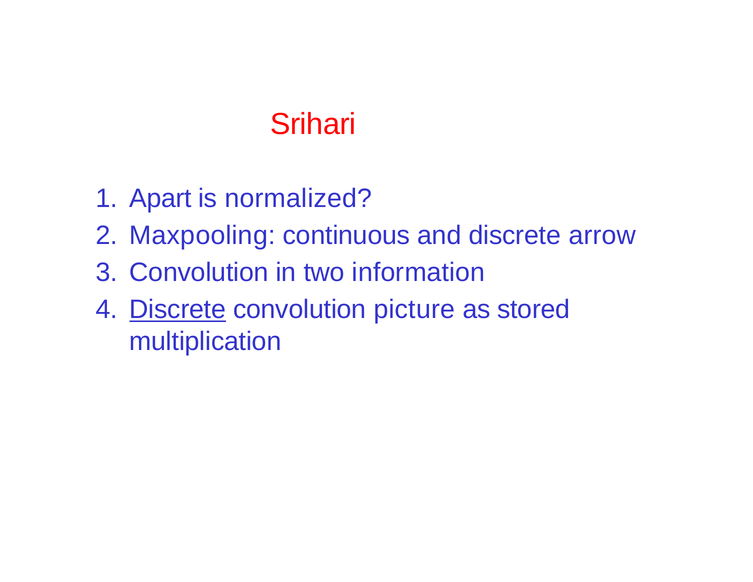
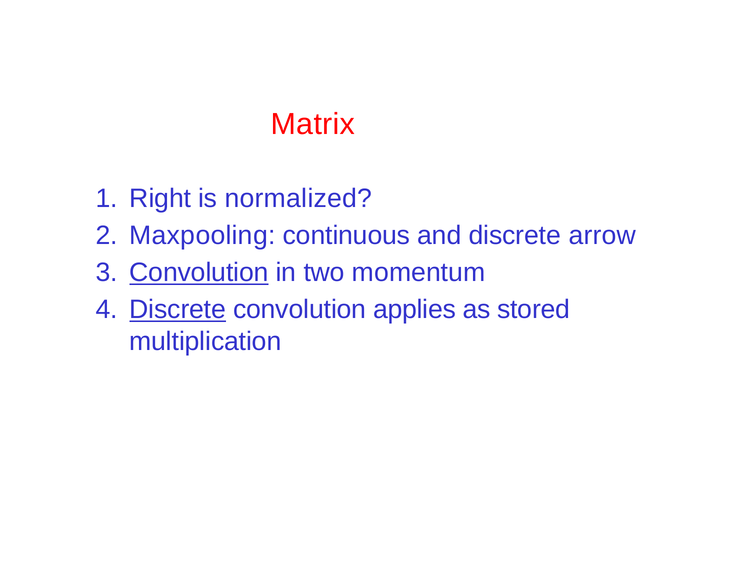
Srihari: Srihari -> Matrix (313, 124)
Apart: Apart -> Right (160, 199)
Convolution underline: none -> present (199, 273)
information: information -> momentum (419, 273)
picture: picture -> applies (415, 310)
